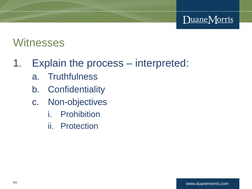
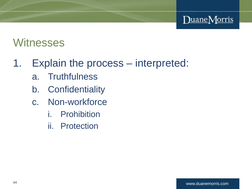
Non-objectives: Non-objectives -> Non-workforce (78, 102)
